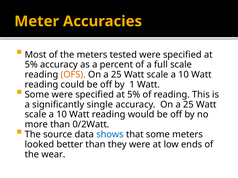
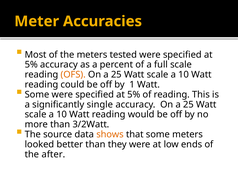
0/2Watt: 0/2Watt -> 3/2Watt (91, 125)
shows colour: blue -> orange (110, 135)
wear: wear -> after (53, 155)
